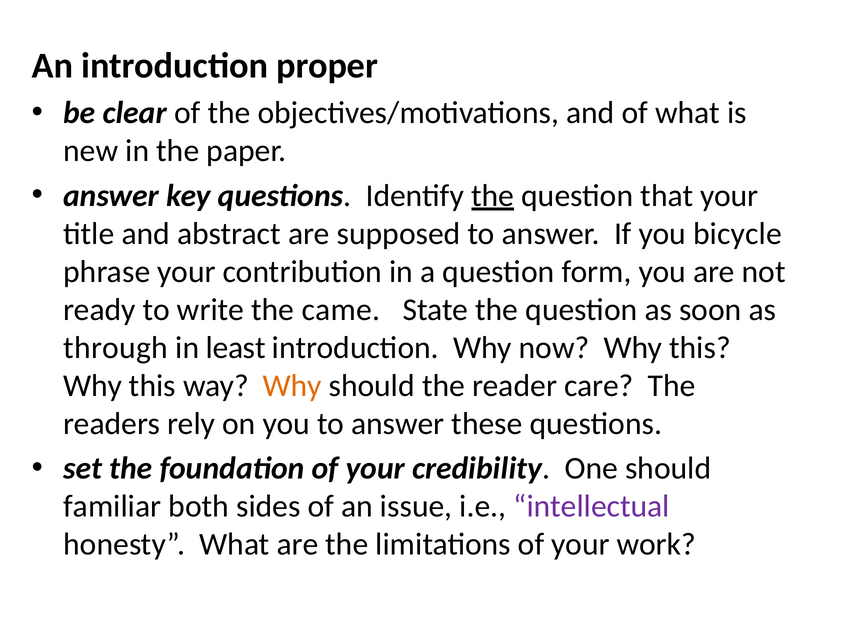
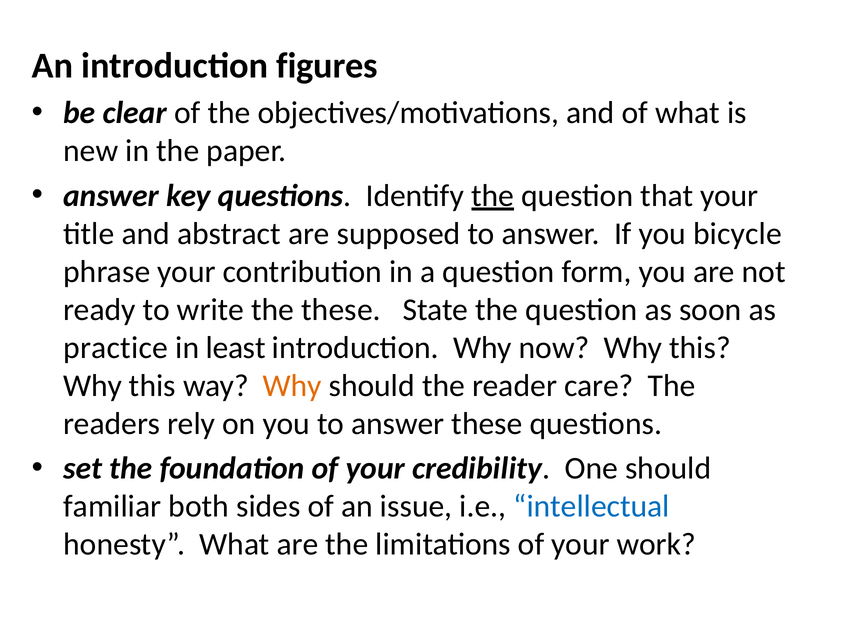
proper: proper -> figures (327, 66)
the came: came -> these (341, 310)
through: through -> practice (116, 348)
intellectual colour: purple -> blue (591, 506)
